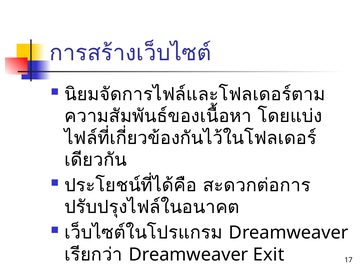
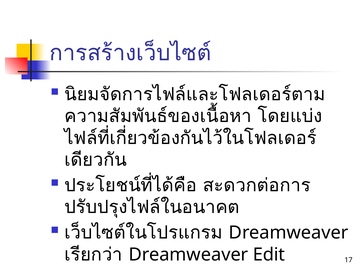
Exit: Exit -> Edit (269, 254)
